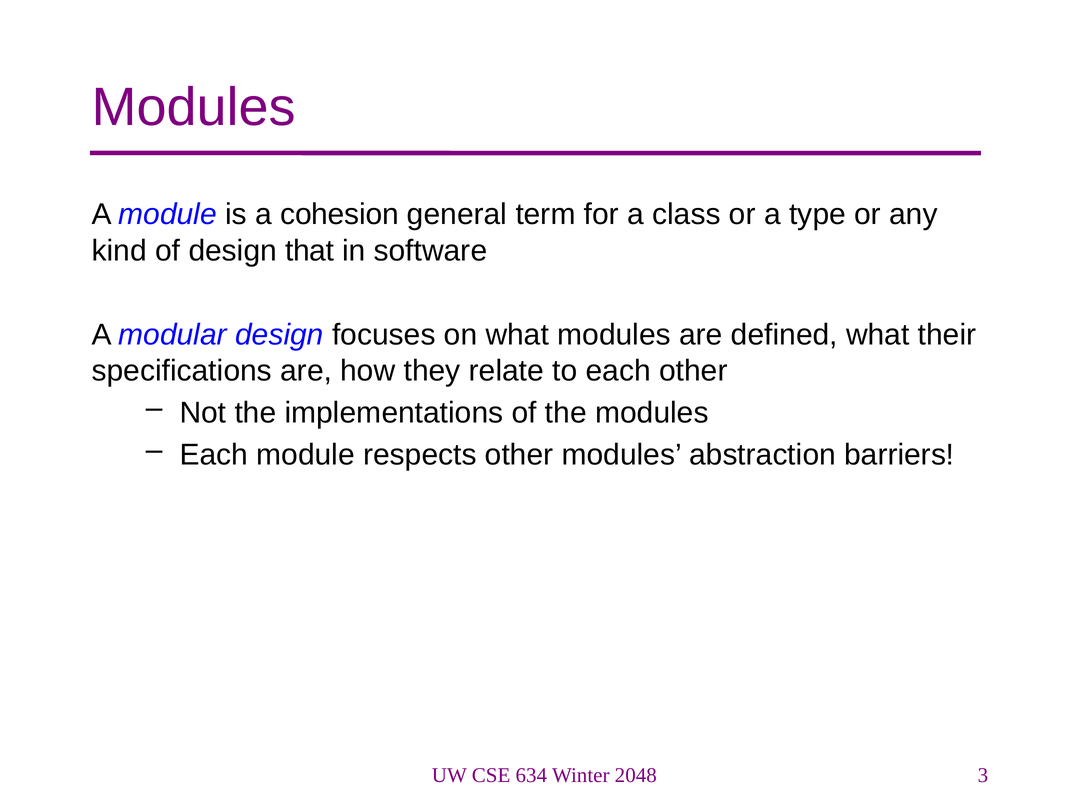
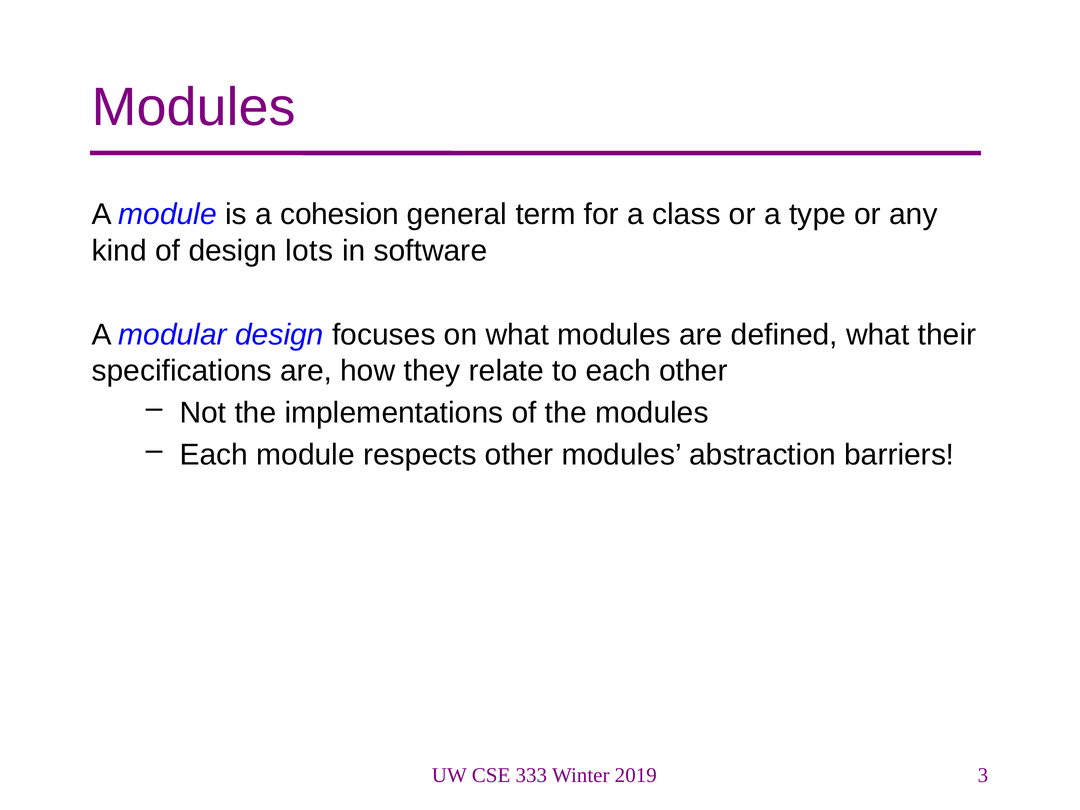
that: that -> lots (309, 251)
634: 634 -> 333 (531, 775)
2048: 2048 -> 2019 (636, 775)
